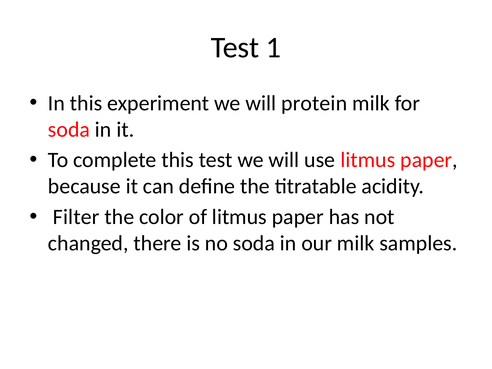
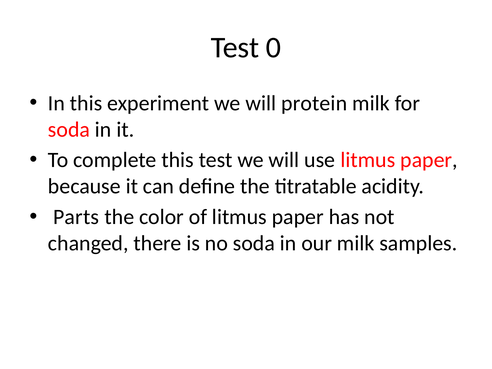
1: 1 -> 0 (274, 48)
Filter: Filter -> Parts (76, 217)
